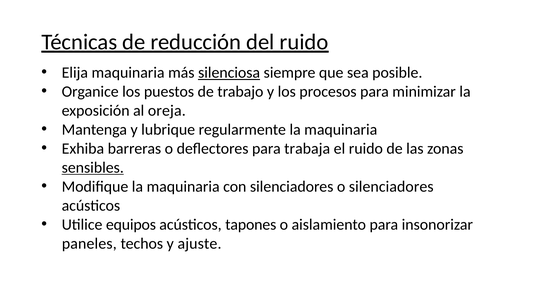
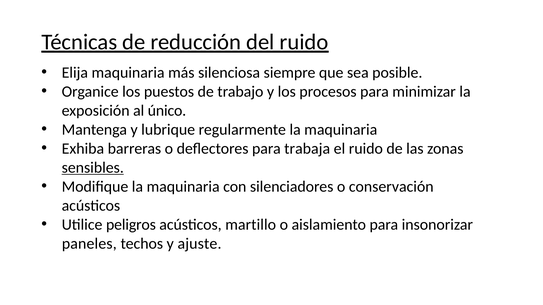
silenciosa underline: present -> none (229, 73)
oreja: oreja -> único (167, 111)
o silenciadores: silenciadores -> conservación (391, 187)
equipos: equipos -> peligros (131, 225)
tapones: tapones -> martillo (251, 225)
